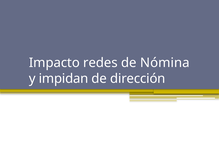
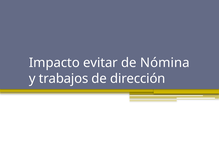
redes: redes -> evitar (100, 63)
impidan: impidan -> trabajos (64, 78)
